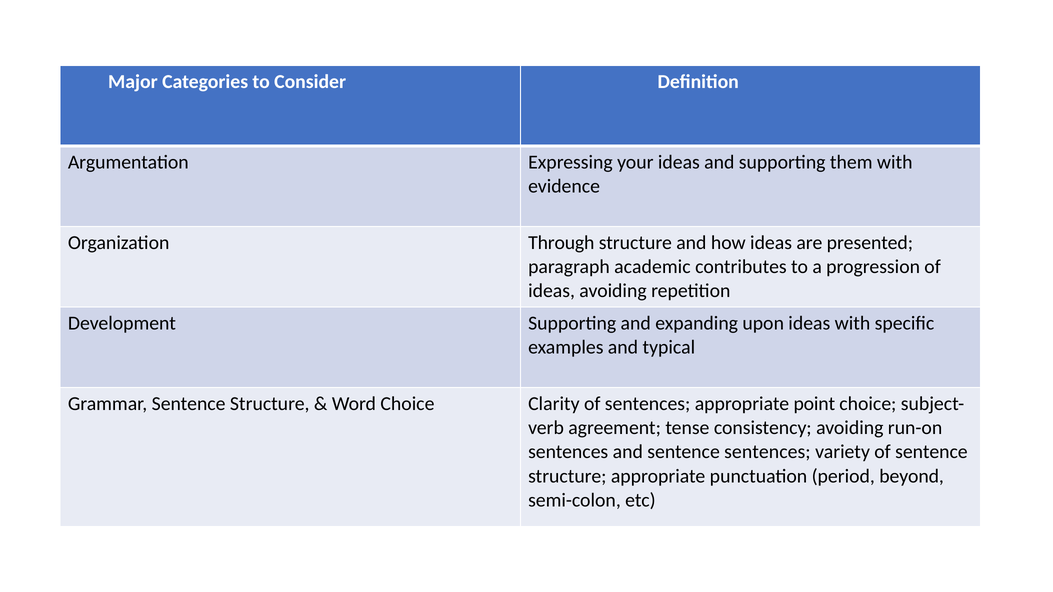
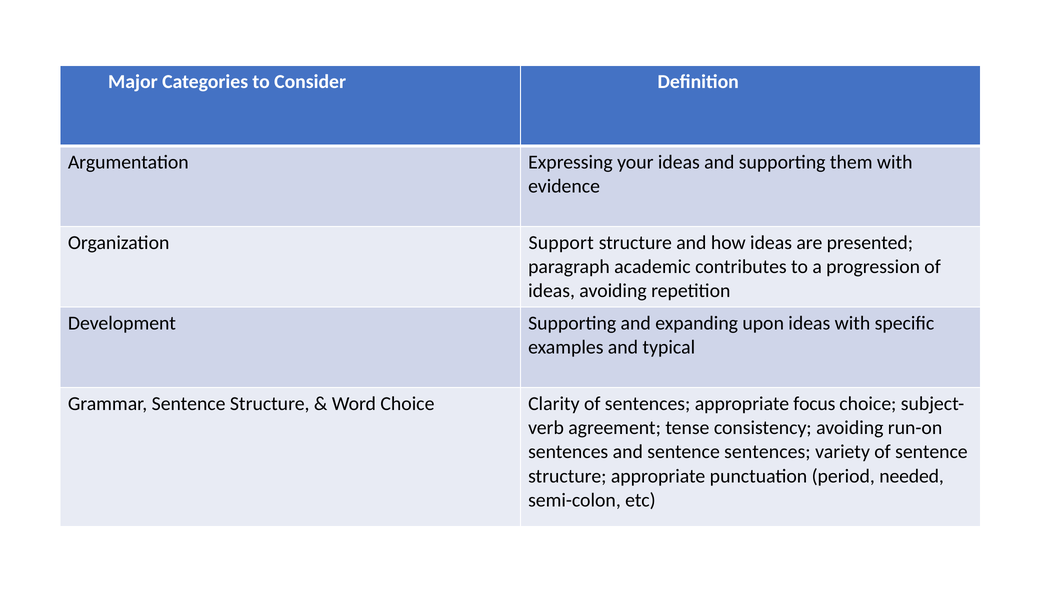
Through: Through -> Support (561, 243)
point: point -> focus (814, 404)
beyond: beyond -> needed (912, 476)
